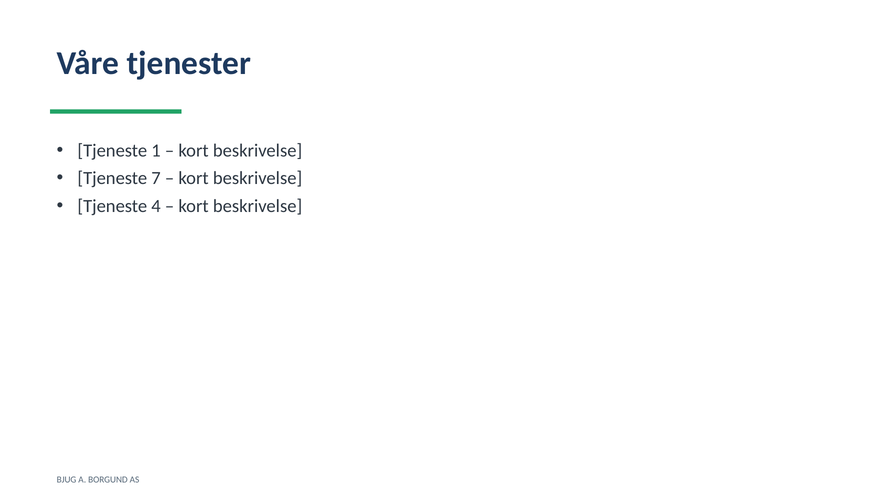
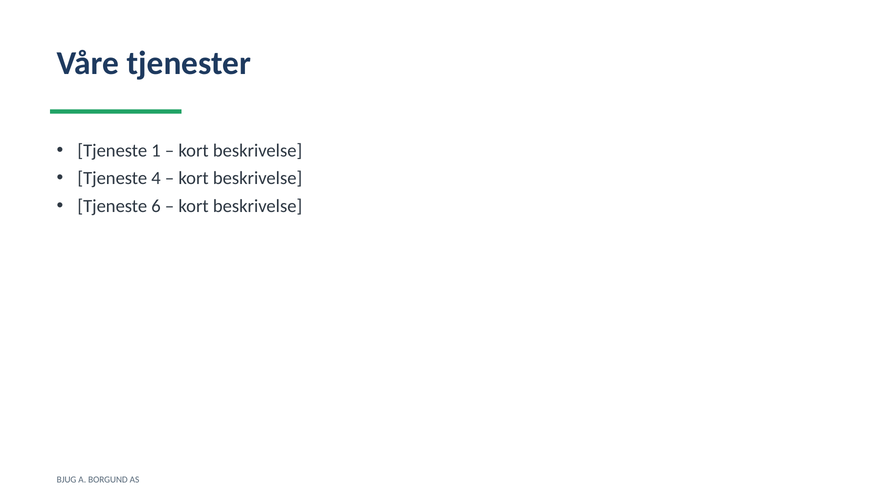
7: 7 -> 4 (156, 179)
4: 4 -> 6 (156, 206)
